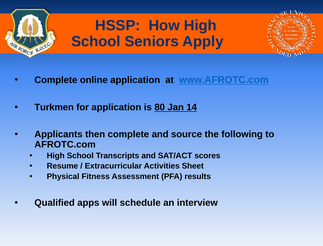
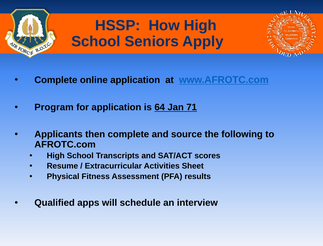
Turkmen: Turkmen -> Program (54, 107)
80: 80 -> 64 (160, 107)
14: 14 -> 71 (192, 107)
